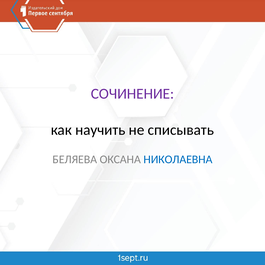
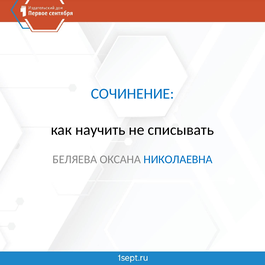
СОЧИНЕНИЕ colour: purple -> blue (132, 94)
